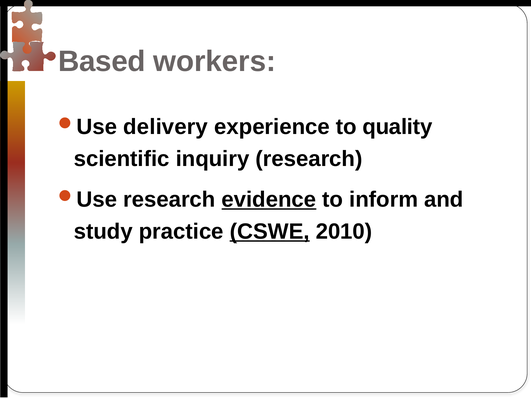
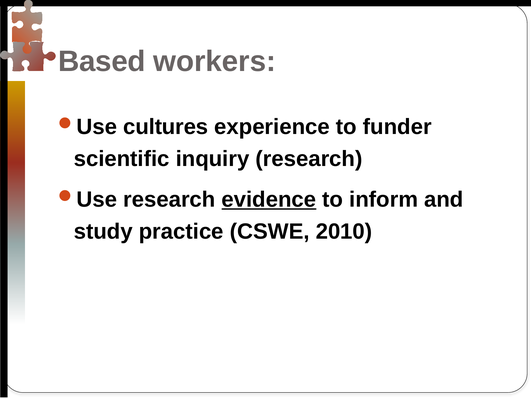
delivery: delivery -> cultures (166, 127)
quality: quality -> funder (397, 127)
CSWE underline: present -> none (270, 232)
